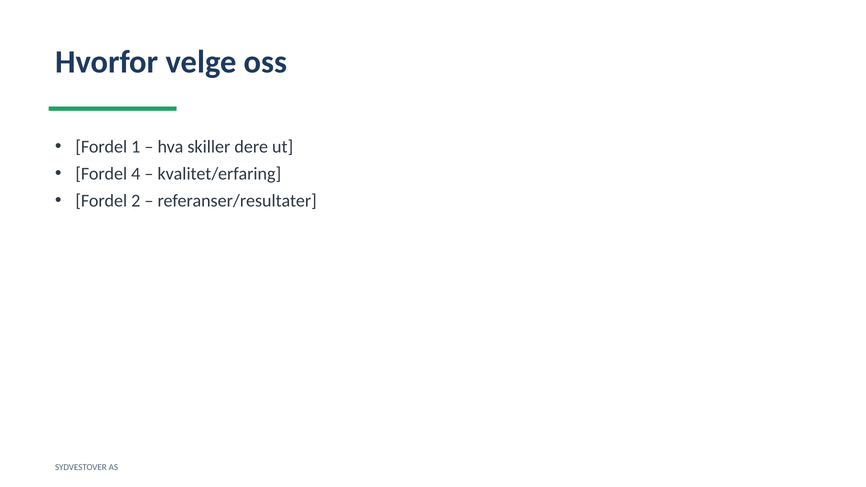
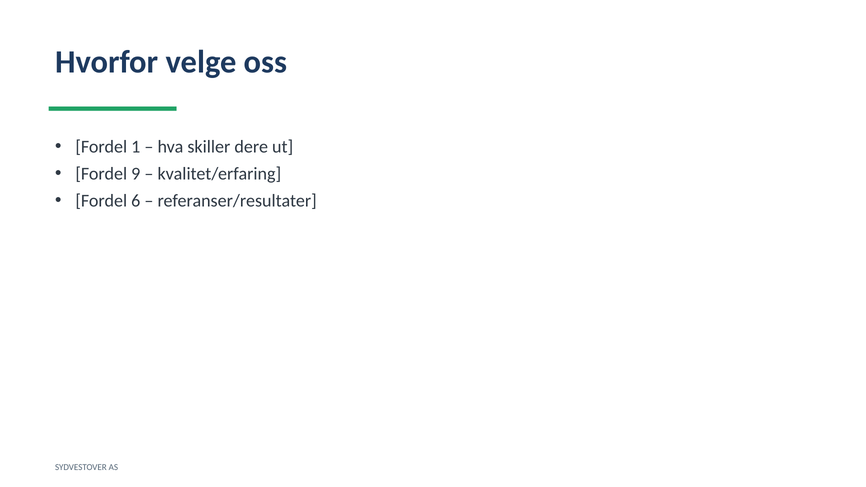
4: 4 -> 9 (136, 174)
2: 2 -> 6 (136, 201)
